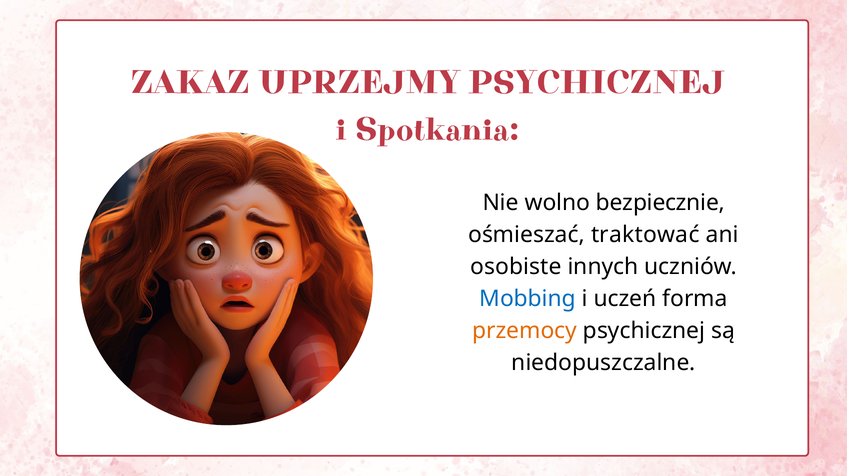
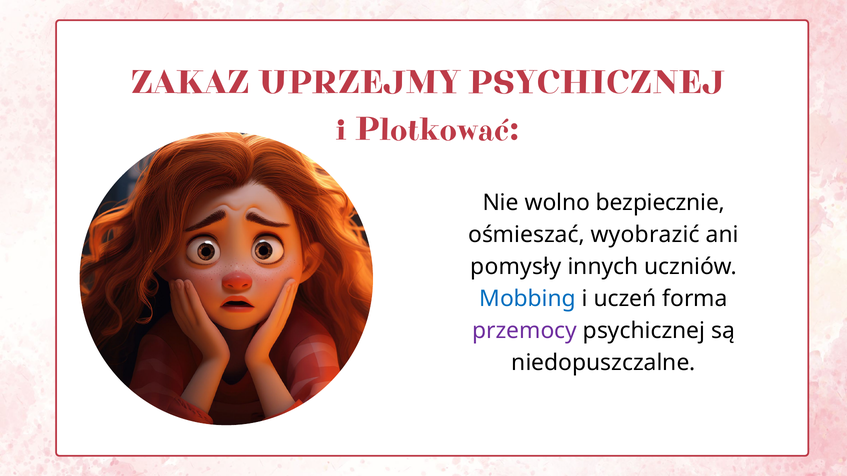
Spotkania: Spotkania -> Plotkować (438, 129)
traktować: traktować -> wyobrazić (645, 235)
osobiste: osobiste -> pomysły (516, 267)
przemocy colour: orange -> purple (525, 331)
